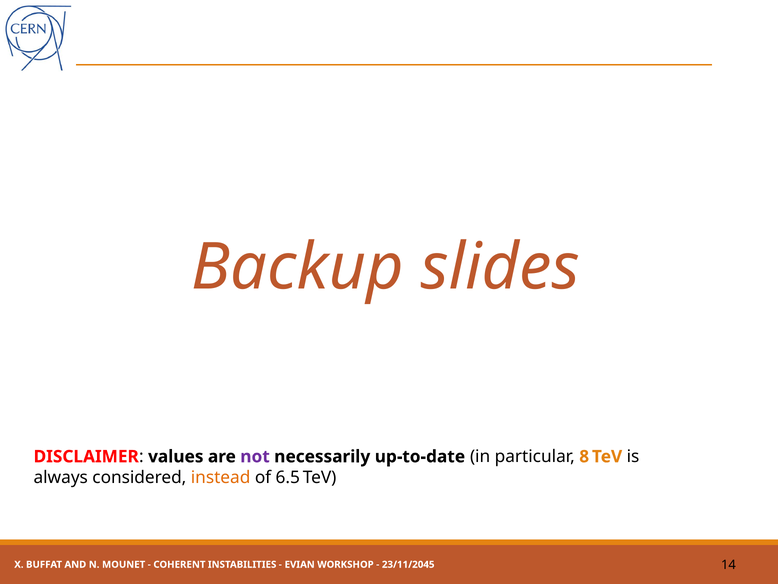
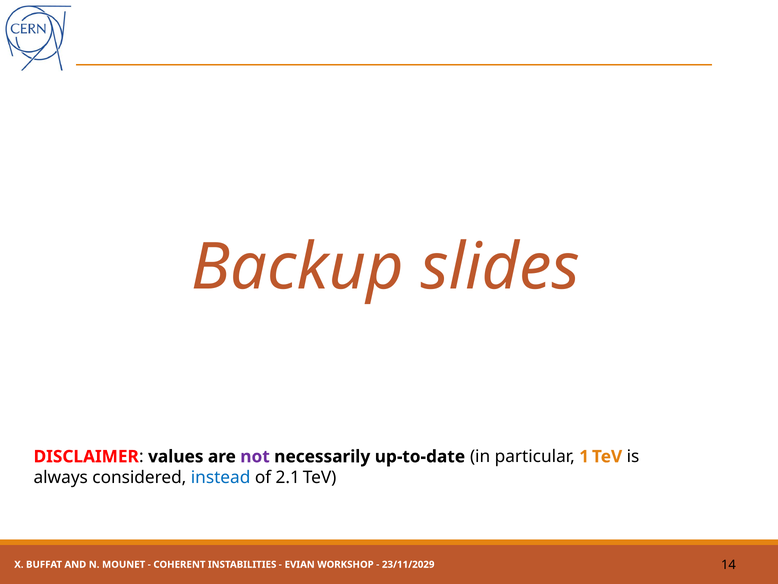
8: 8 -> 1 (584, 456)
instead colour: orange -> blue (221, 477)
6.5: 6.5 -> 2.1 (288, 477)
23/11/2045: 23/11/2045 -> 23/11/2029 (408, 564)
